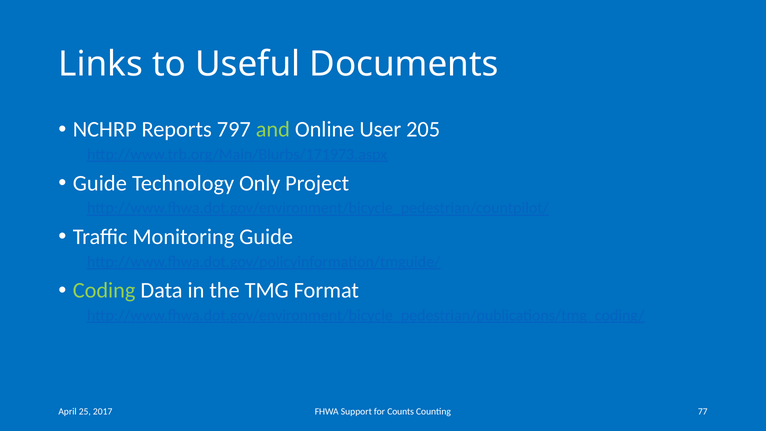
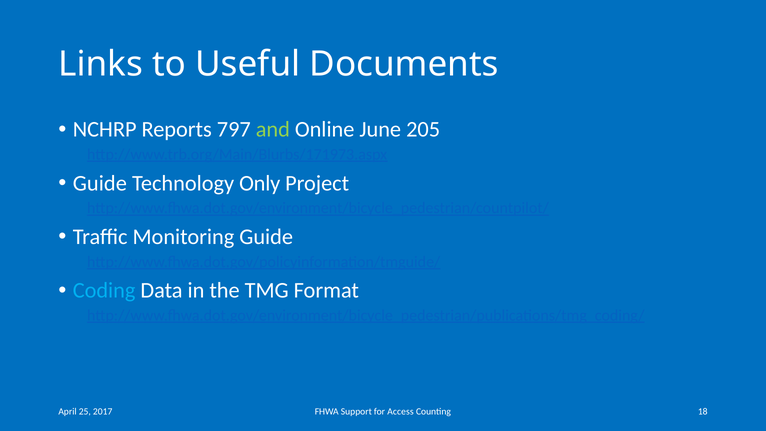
User: User -> June (380, 129)
Coding colour: light green -> light blue (104, 290)
Counts: Counts -> Access (400, 411)
77: 77 -> 18 (703, 411)
